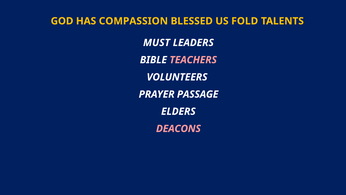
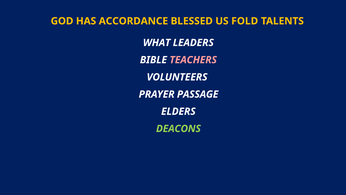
COMPASSION: COMPASSION -> ACCORDANCE (133, 21)
MUST: MUST -> WHAT (157, 43)
DEACONS colour: pink -> light green (178, 128)
